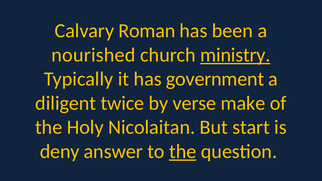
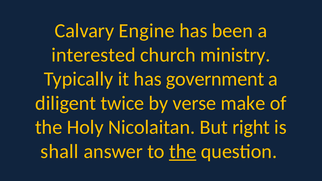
Roman: Roman -> Engine (147, 31)
nourished: nourished -> interested (94, 55)
ministry underline: present -> none (235, 55)
start: start -> right (251, 127)
deny: deny -> shall (59, 152)
